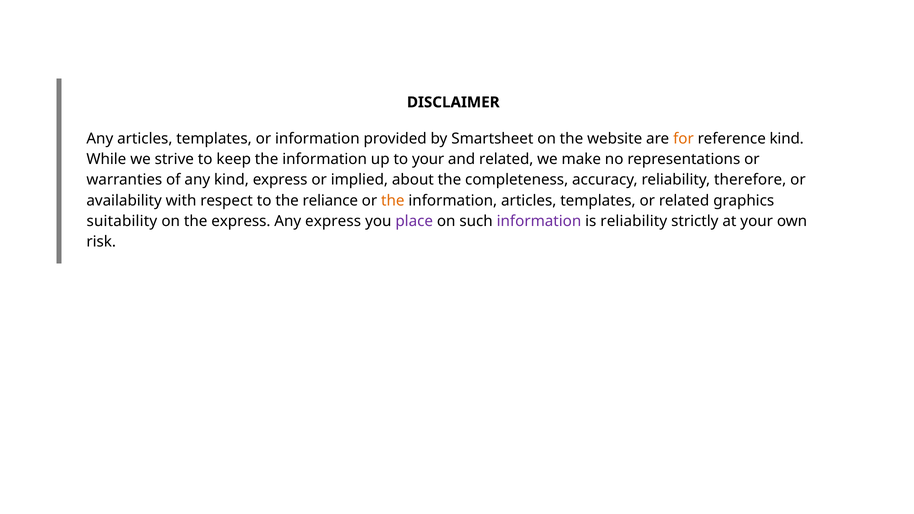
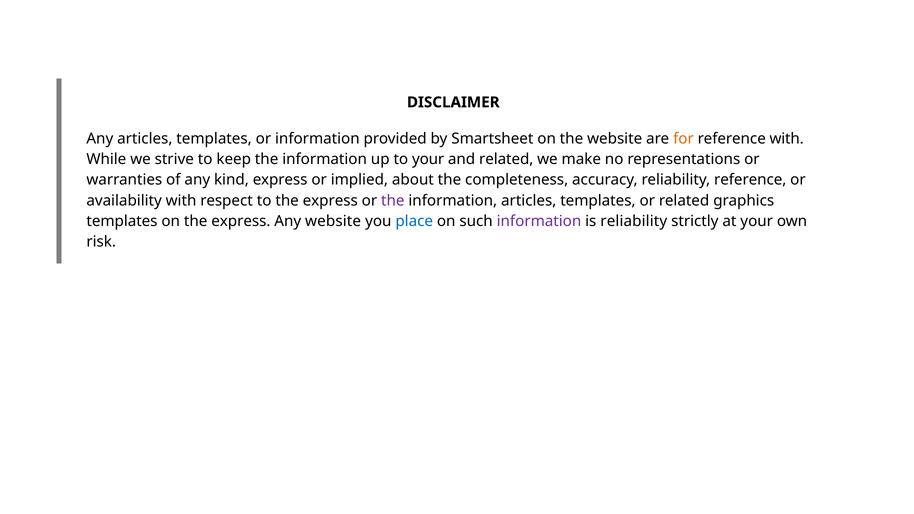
reference kind: kind -> with (787, 139)
reliability therefore: therefore -> reference (750, 180)
to the reliance: reliance -> express (330, 201)
the colour: orange -> purple (393, 201)
suitability: suitability -> templates (122, 221)
Any express: express -> website (333, 221)
place colour: purple -> blue (414, 221)
